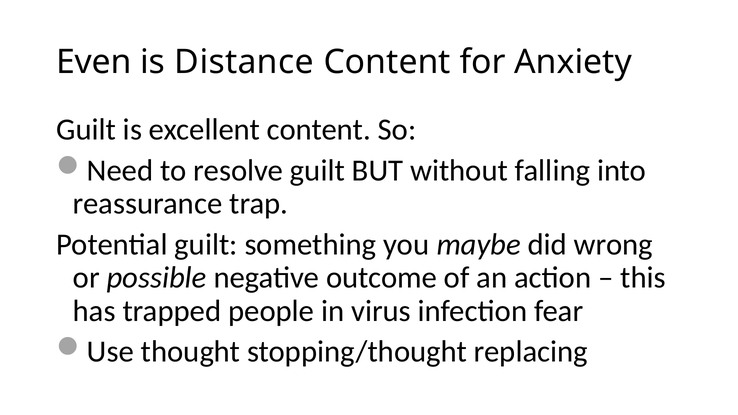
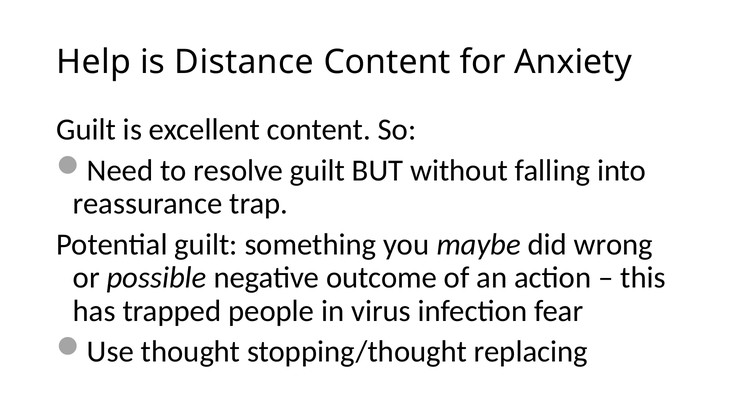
Even: Even -> Help (94, 62)
